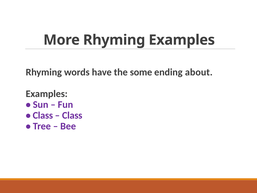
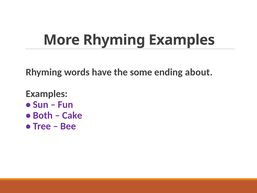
Class: Class -> Both (43, 115)
Class: Class -> Cake (72, 115)
